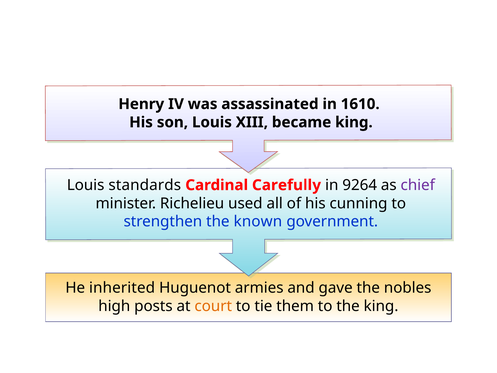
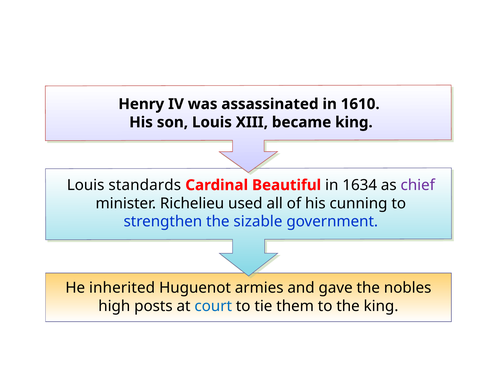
Carefully: Carefully -> Beautiful (287, 185)
9264: 9264 -> 1634 (360, 185)
known: known -> sizable (258, 221)
court colour: orange -> blue (213, 306)
